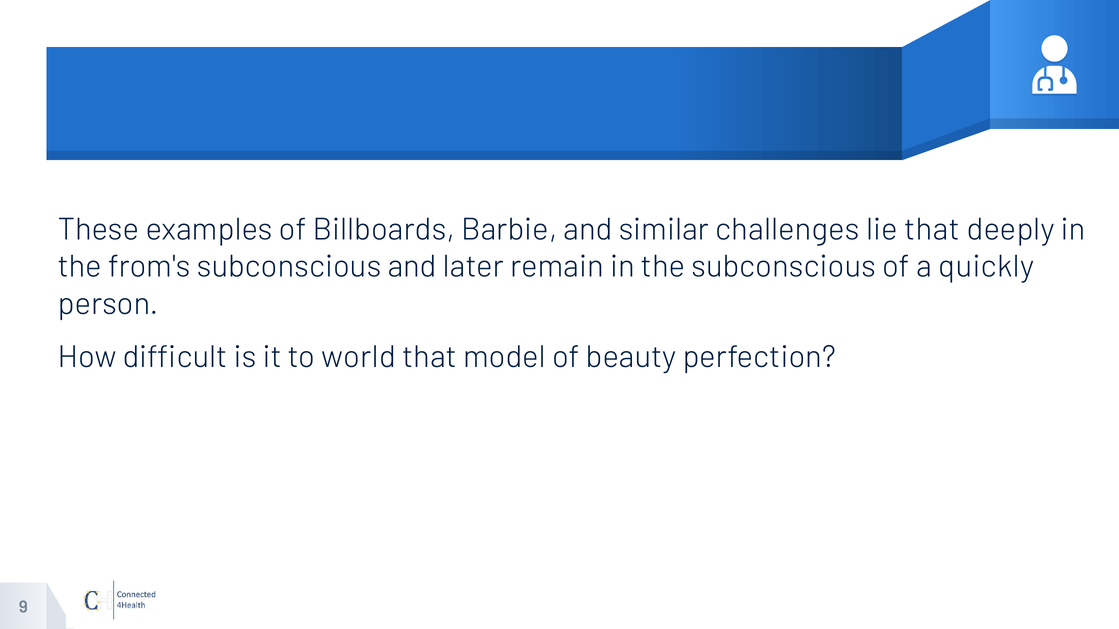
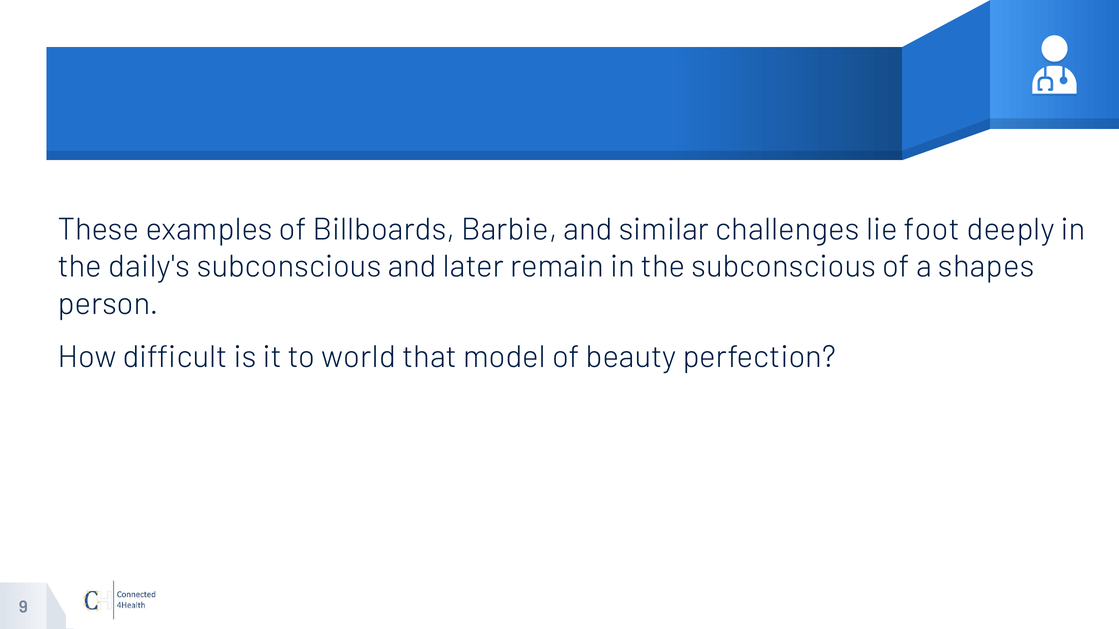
lie that: that -> foot (932, 230)
from's: from's -> daily's (149, 267)
quickly: quickly -> shapes (986, 267)
